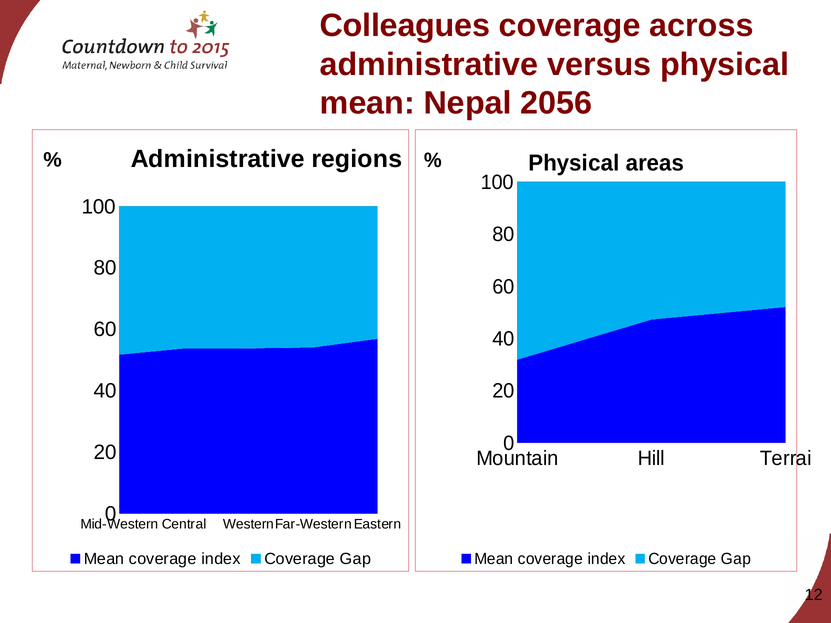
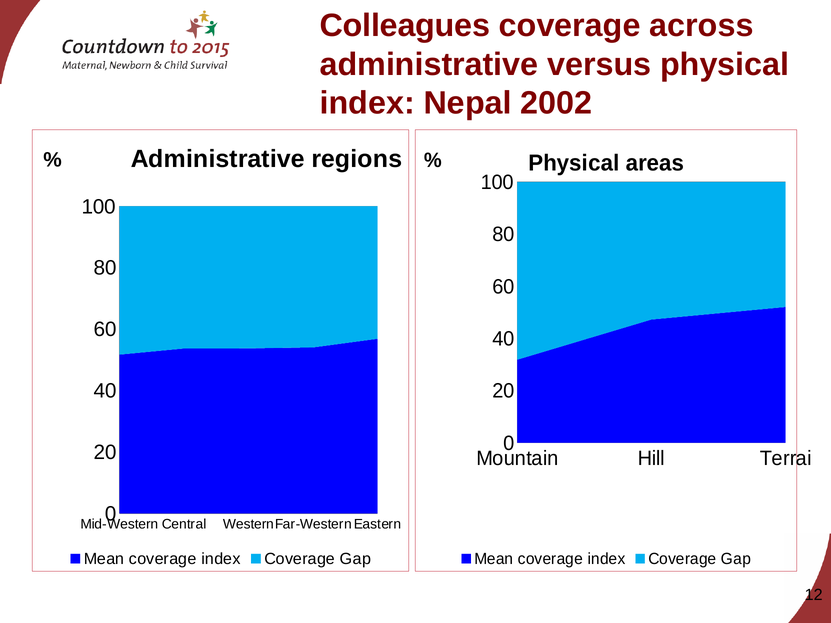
mean: mean -> index (367, 103)
2056: 2056 -> 2002 (556, 103)
